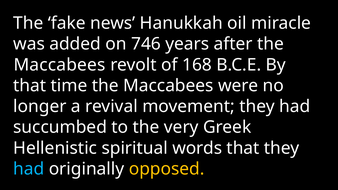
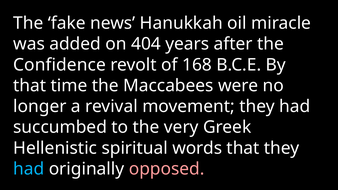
746: 746 -> 404 (146, 44)
Maccabees: Maccabees -> Confidence (59, 65)
opposed colour: yellow -> pink (167, 169)
